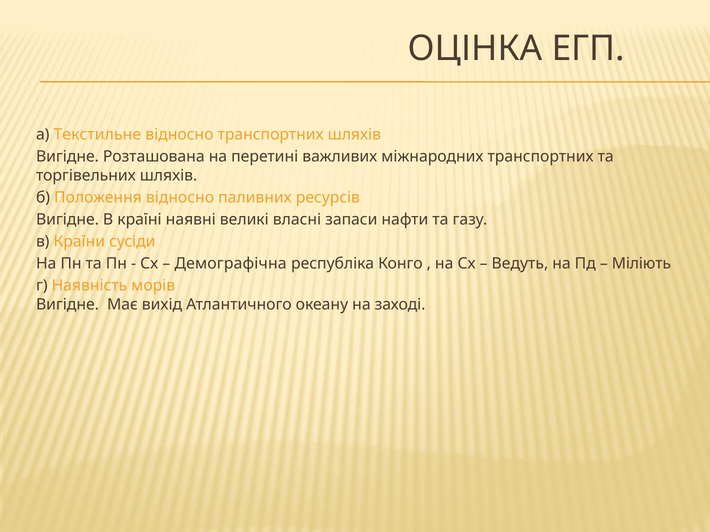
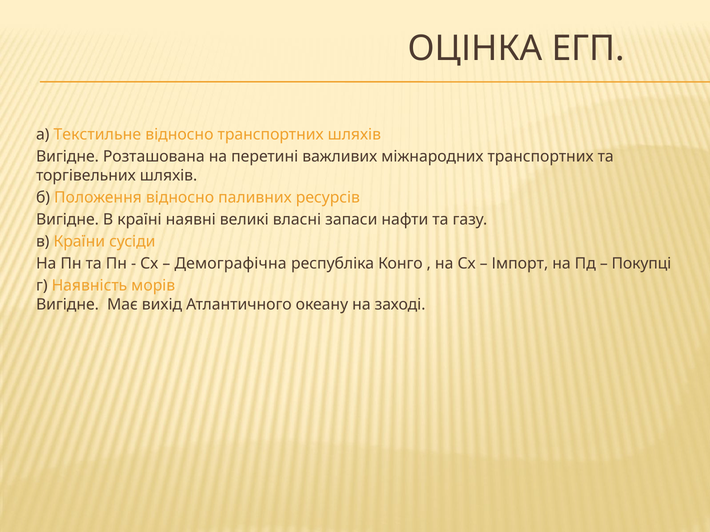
Ведуть: Ведуть -> Імпорт (520, 264)
Міліють: Міліють -> Покупці (641, 264)
